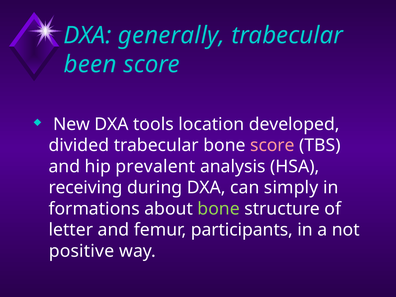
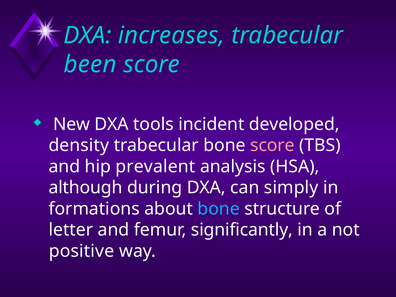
generally: generally -> increases (171, 35)
location: location -> incident (211, 124)
divided: divided -> density (79, 145)
receiving: receiving -> although (86, 188)
bone colour: light green -> light blue (219, 209)
participants: participants -> significantly (242, 230)
